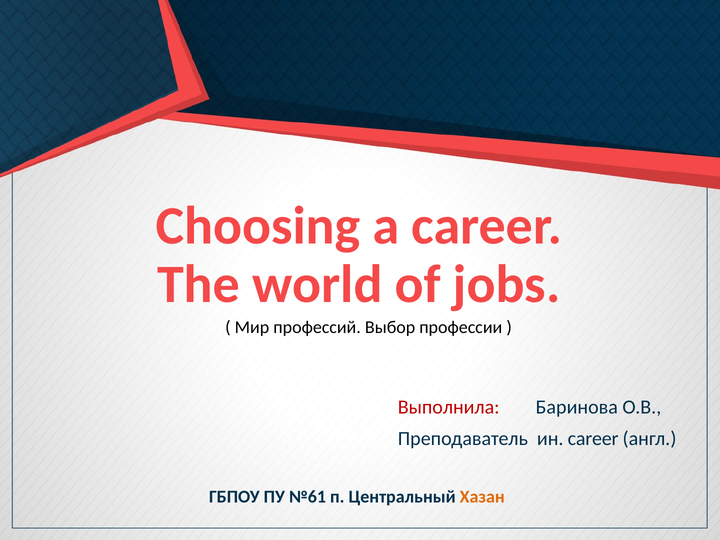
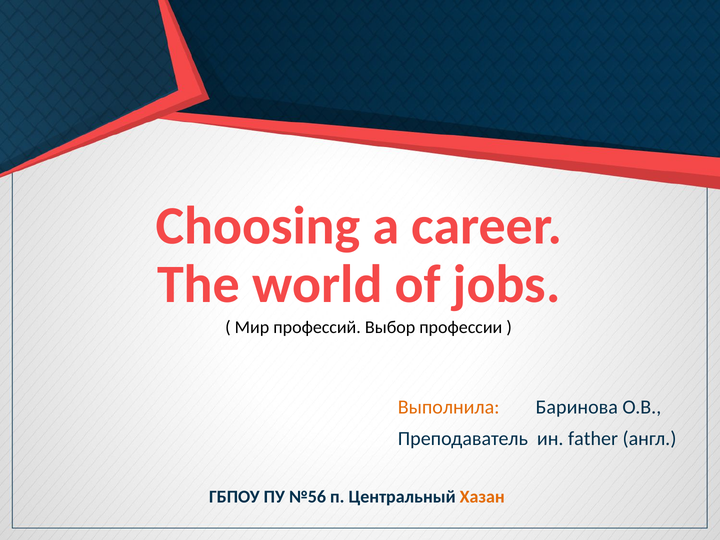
Выполнила colour: red -> orange (449, 407)
ин career: career -> father (593, 439)
№61: №61 -> №56 (308, 497)
